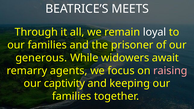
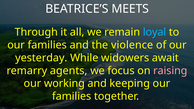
loyal colour: white -> light blue (155, 32)
prisoner: prisoner -> violence (132, 45)
generous: generous -> yesterday (41, 58)
captivity: captivity -> working (64, 84)
